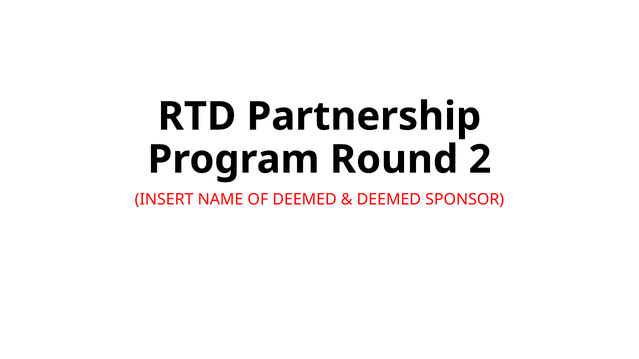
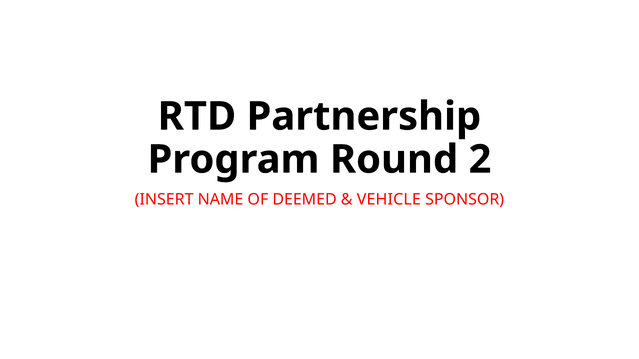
DEEMED: DEEMED -> VEHICLE (389, 200)
